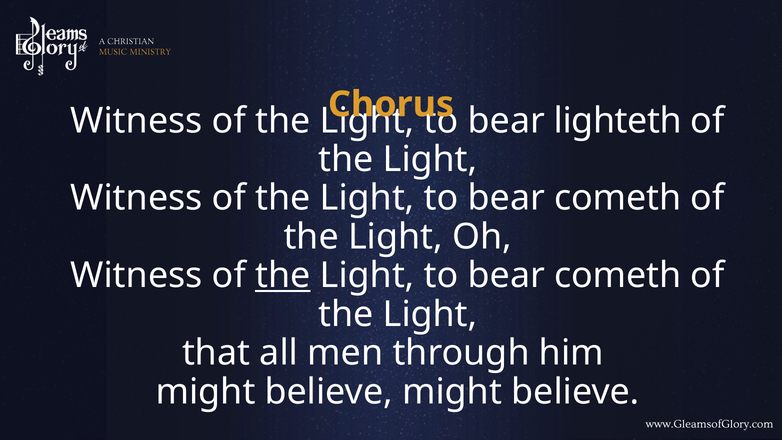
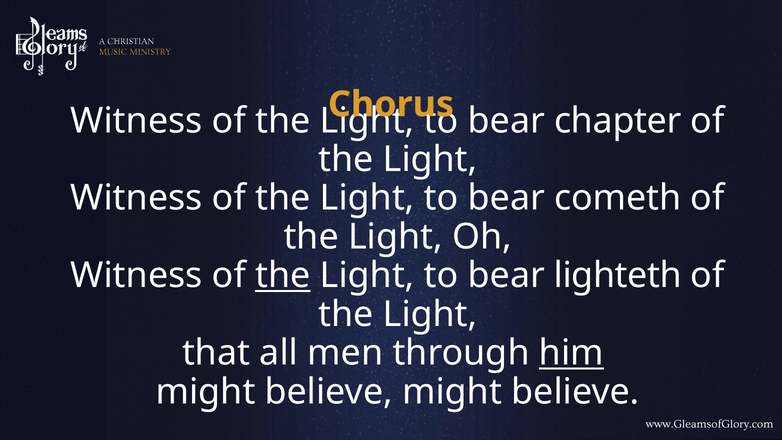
lighteth: lighteth -> chapter (618, 121)
cometh: cometh -> lighteth (618, 275)
him underline: none -> present (571, 353)
